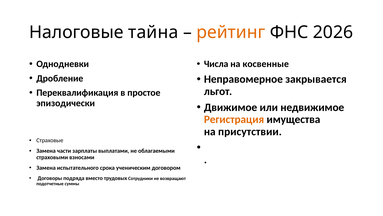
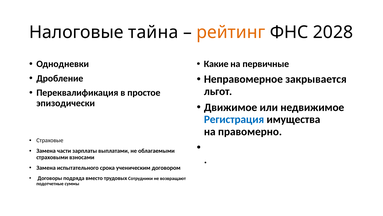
2026: 2026 -> 2028 (333, 32)
Числа: Числа -> Какие (216, 64)
косвенные: косвенные -> первичные (266, 64)
Регистрация colour: orange -> blue (234, 119)
присутствии: присутствии -> правомерно (250, 131)
